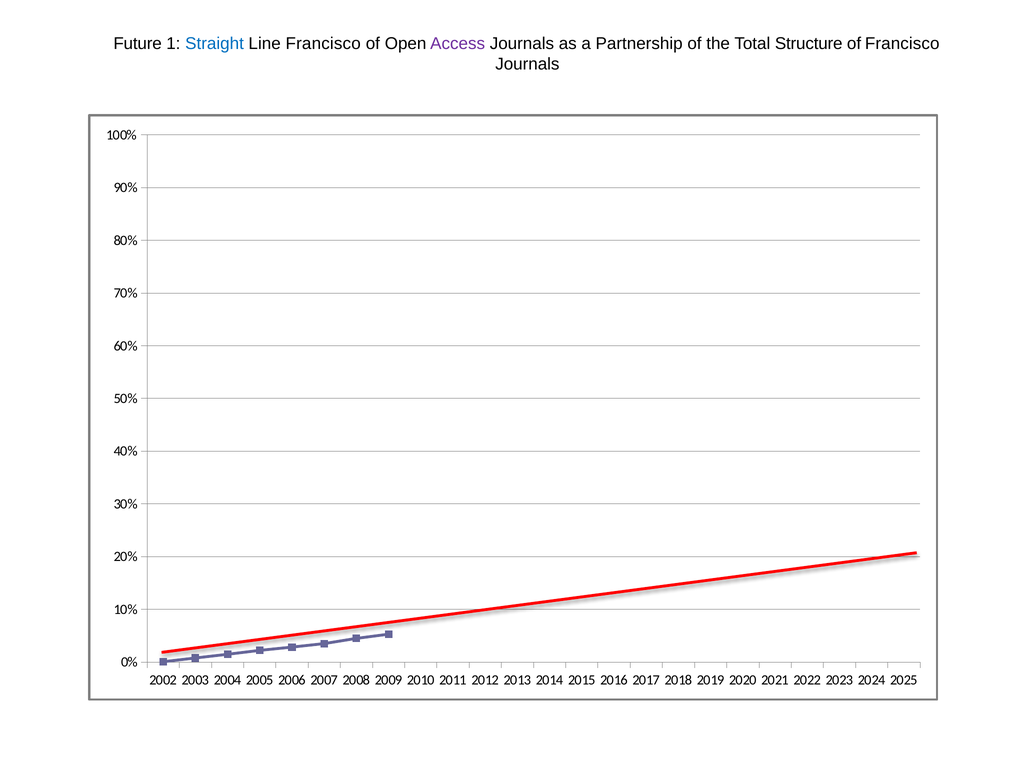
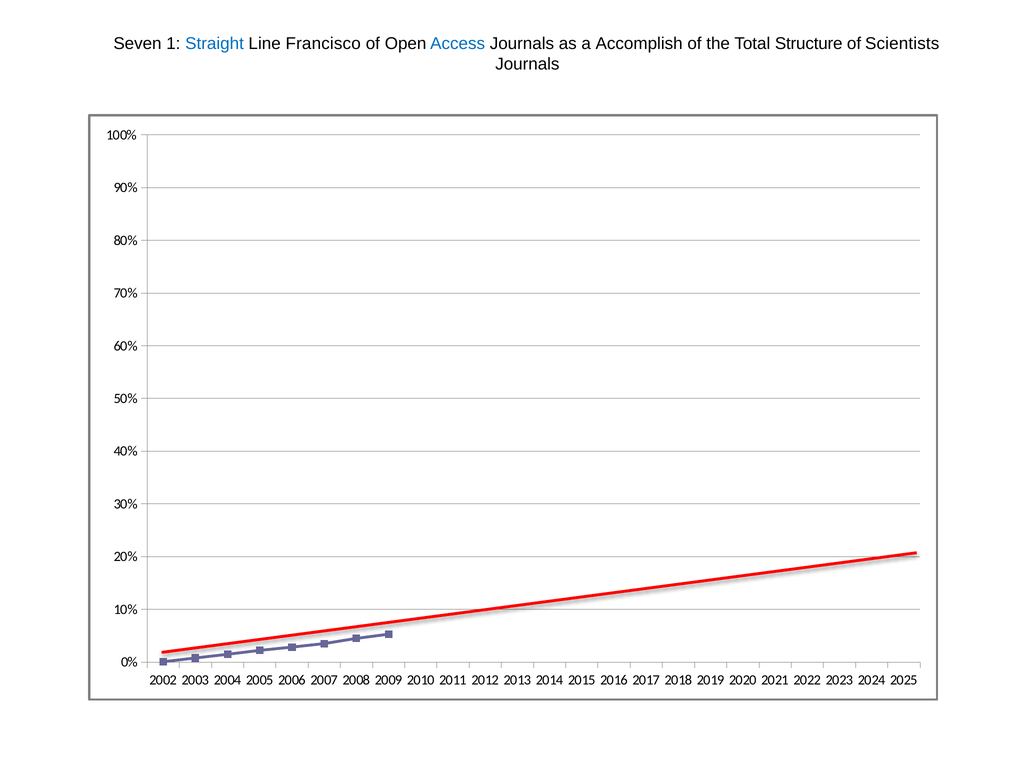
Future: Future -> Seven (137, 43)
Access colour: purple -> blue (458, 43)
Partnership: Partnership -> Accomplish (639, 43)
of Francisco: Francisco -> Scientists (902, 43)
